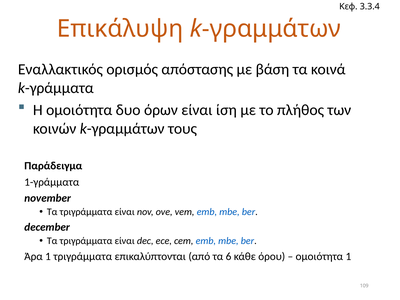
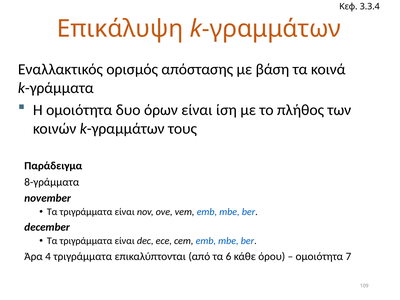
1-γράμματα: 1-γράμματα -> 8-γράμματα (52, 182)
Άρα 1: 1 -> 4 (48, 256)
ομοιότητα 1: 1 -> 7 (348, 256)
